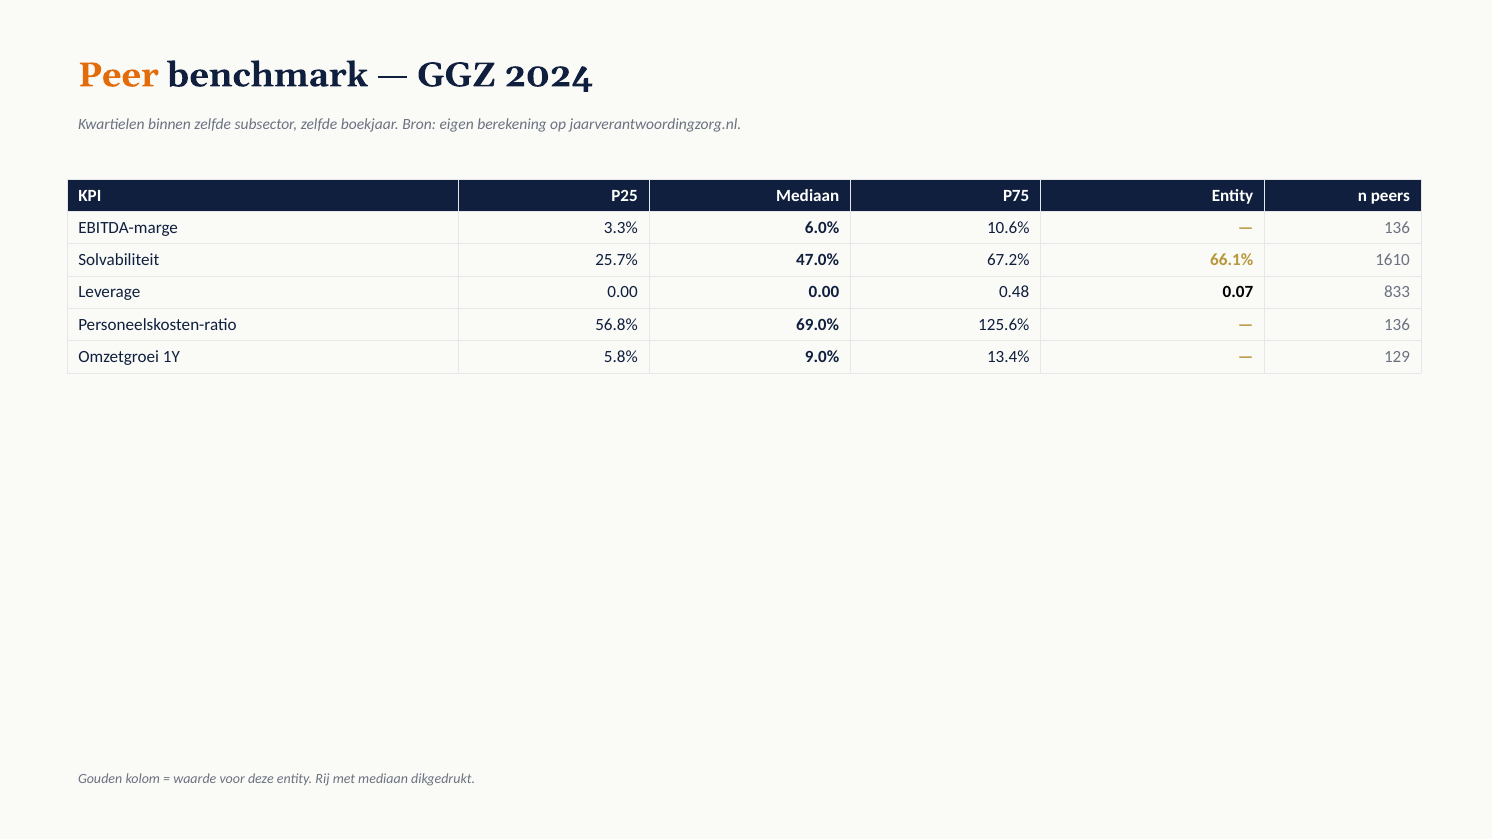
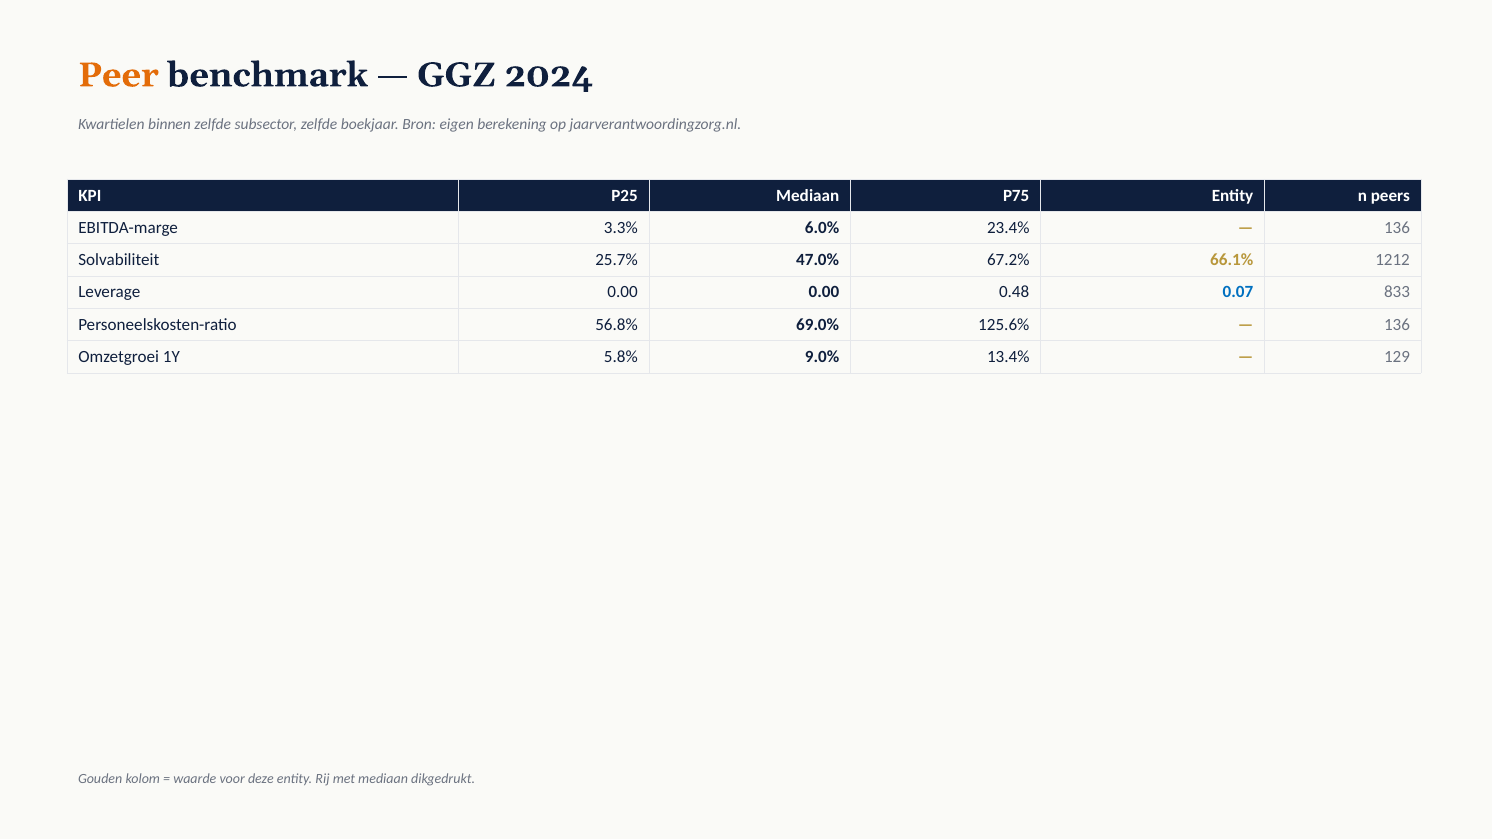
10.6%: 10.6% -> 23.4% (1008, 228)
1610: 1610 -> 1212 (1393, 260)
0.07 colour: black -> blue (1238, 292)
